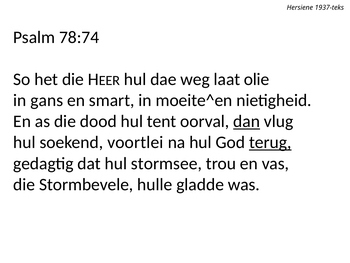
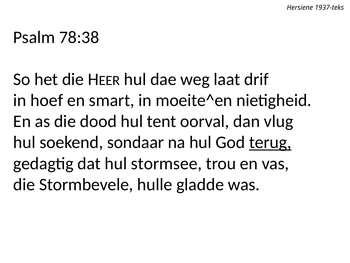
78:74: 78:74 -> 78:38 (79, 37)
olie: olie -> drif (256, 79)
gans: gans -> hoef (47, 100)
dan underline: present -> none (247, 121)
voortlei: voortlei -> sondaar (136, 142)
